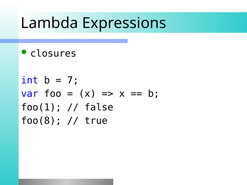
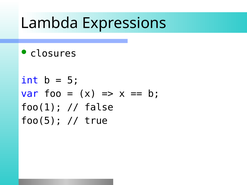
7: 7 -> 5 (73, 80)
foo(8: foo(8 -> foo(5 (41, 121)
